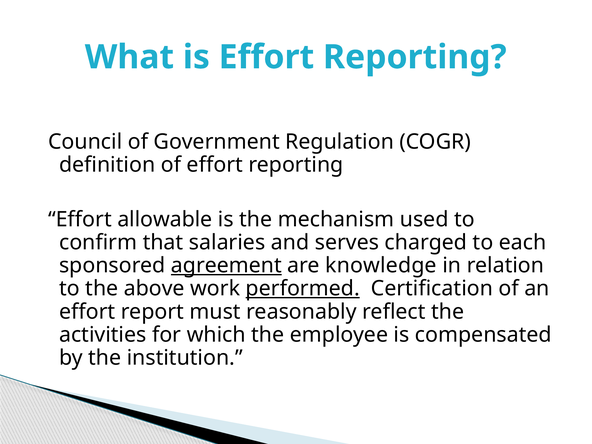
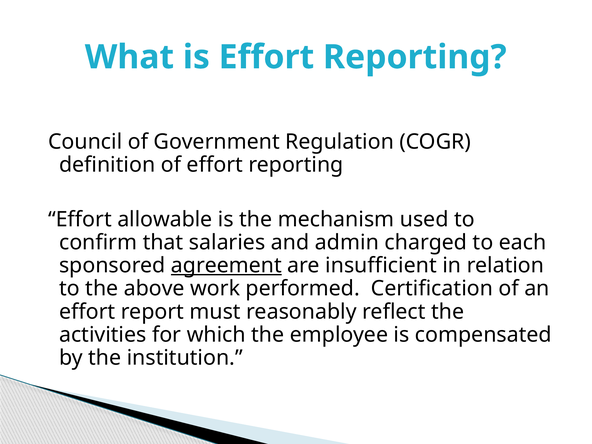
serves: serves -> admin (347, 242)
knowledge: knowledge -> insufficient (381, 266)
performed underline: present -> none (303, 289)
